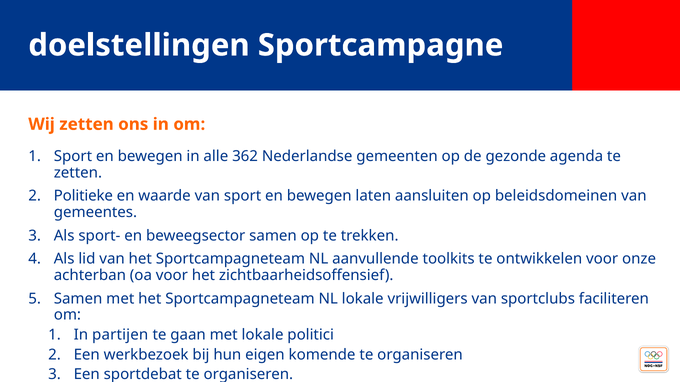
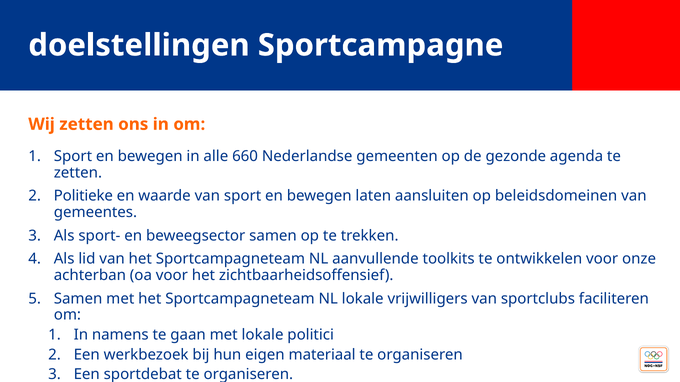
362: 362 -> 660 (245, 157)
partijen: partijen -> namens (120, 335)
komende: komende -> materiaal (322, 355)
